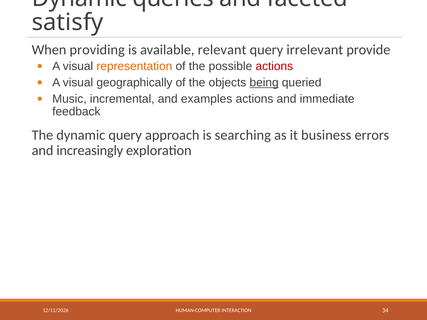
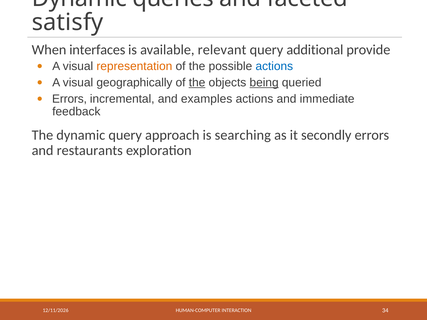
providing: providing -> interfaces (97, 50)
irrelevant: irrelevant -> additional (315, 50)
actions colour: red -> blue (274, 66)
the underline: none -> present (197, 83)
Music: Music -> Errors (69, 99)
business: business -> secondly (326, 135)
increasingly: increasingly -> restaurants (90, 151)
